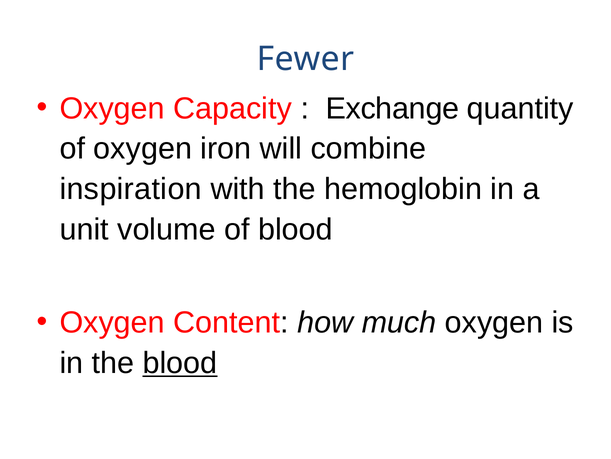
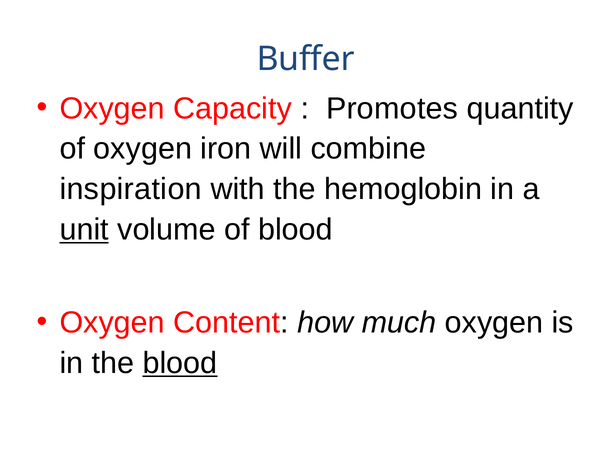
Fewer: Fewer -> Buffer (306, 59)
Exchange: Exchange -> Promotes (392, 108)
unit underline: none -> present (84, 229)
